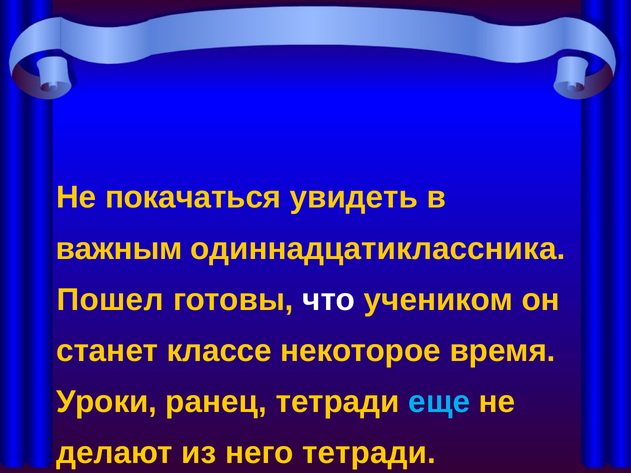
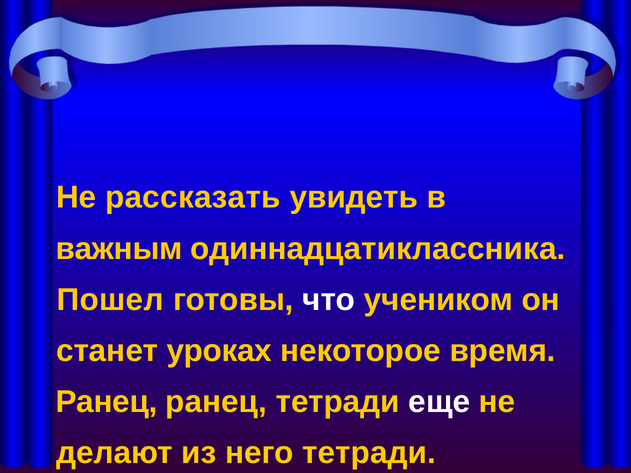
покачаться: покачаться -> рассказать (193, 198)
классе: классе -> уроках (219, 351)
Уроки: Уроки -> Ранец (107, 402)
еще colour: light blue -> white (439, 402)
